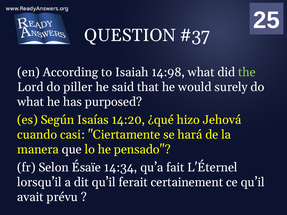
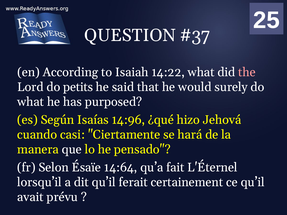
14:98: 14:98 -> 14:22 (168, 72)
the colour: light green -> pink (247, 72)
piller: piller -> petits (78, 87)
14:20: 14:20 -> 14:96 (128, 120)
14:34: 14:34 -> 14:64 (121, 168)
